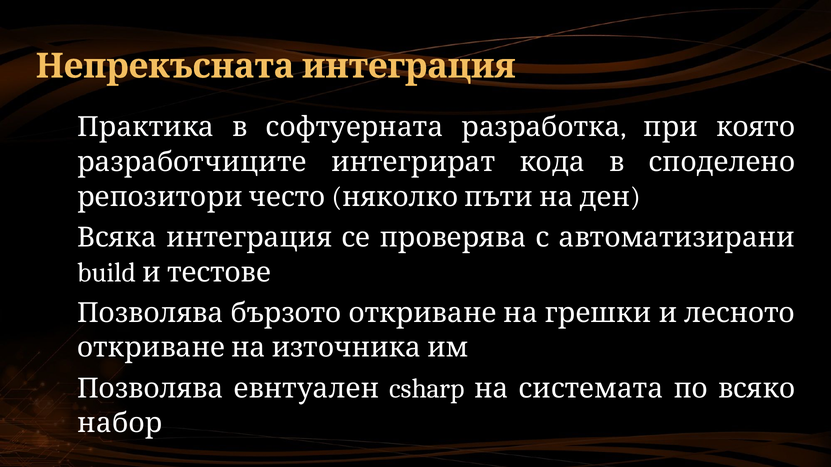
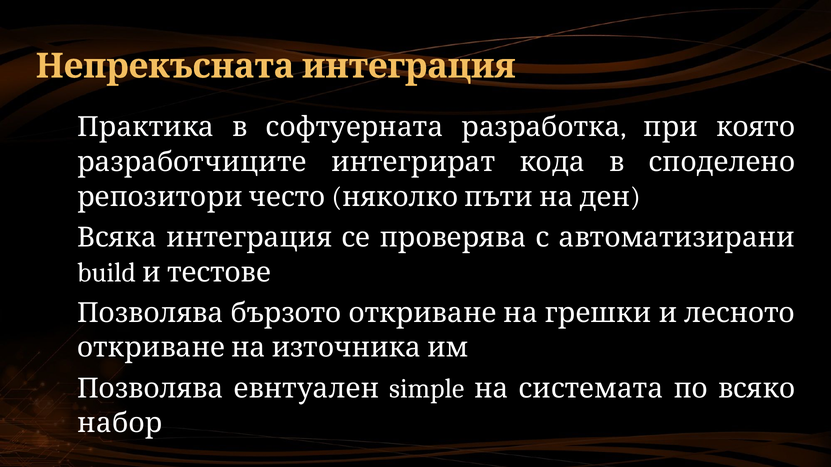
csharp: csharp -> simple (427, 389)
